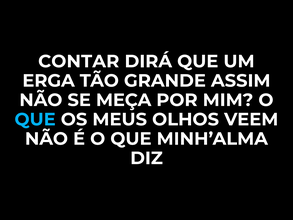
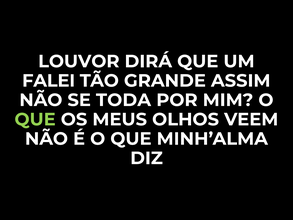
CONTAR: CONTAR -> LOUVOR (79, 61)
ERGA: ERGA -> FALEI (49, 81)
MEÇA: MEÇA -> TODA (123, 100)
QUE colour: light blue -> light green (35, 119)
